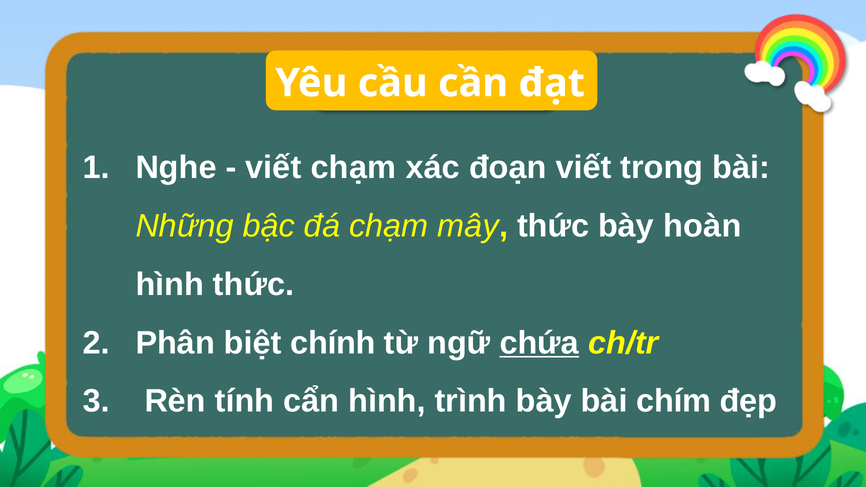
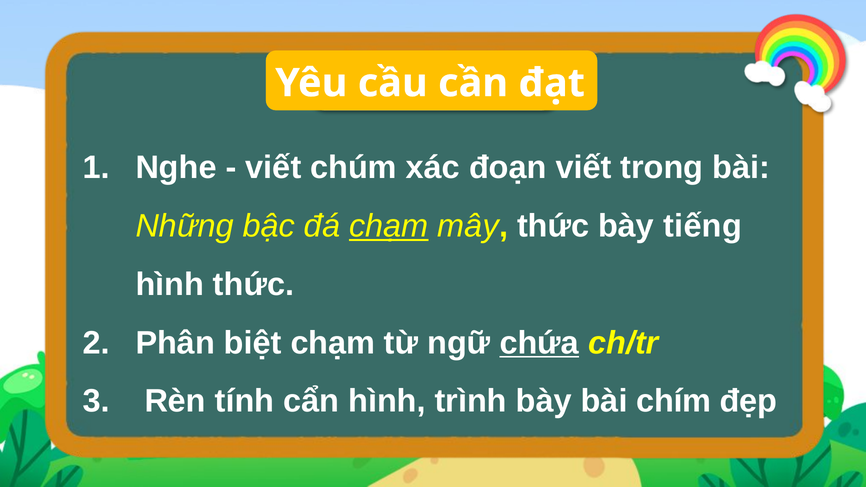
viết chạm: chạm -> chúm (354, 168)
chạm underline: none -> present (389, 226)
hoàn: hoàn -> tiếng (702, 226)
biệt chính: chính -> chạm (333, 343)
